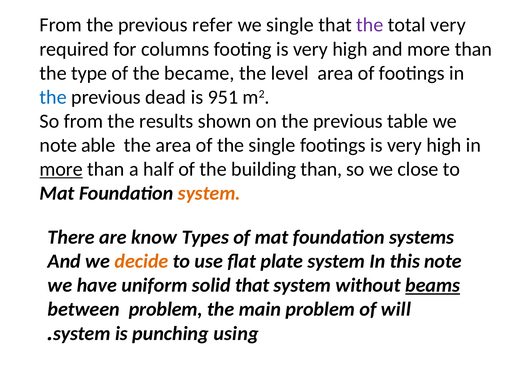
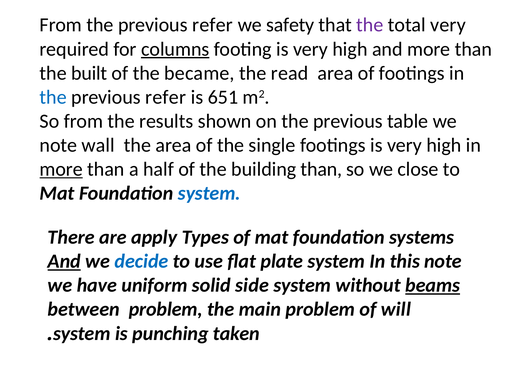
we single: single -> safety (290, 25)
columns underline: none -> present (175, 49)
type: type -> built (89, 73)
level: level -> read (290, 73)
dead: dead -> refer (166, 97)
951: 951 -> 651 (223, 97)
able: able -> wall (98, 145)
system colour: orange -> blue (209, 193)
know: know -> apply (154, 237)
And underline: none -> present (64, 261)
decide colour: orange -> blue (141, 261)
solid that: that -> side (252, 286)
using: using -> taken (236, 334)
